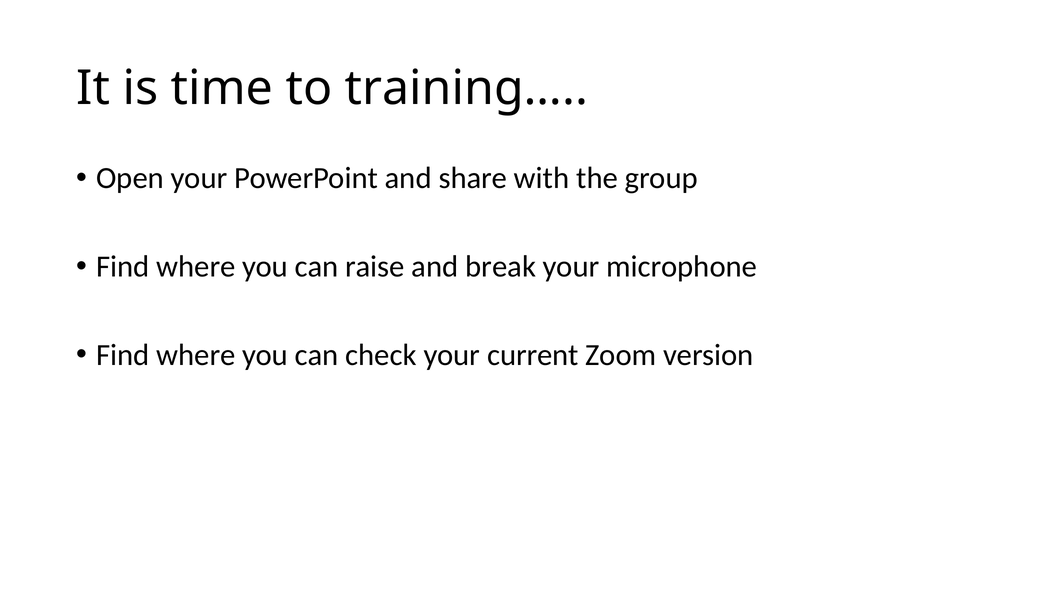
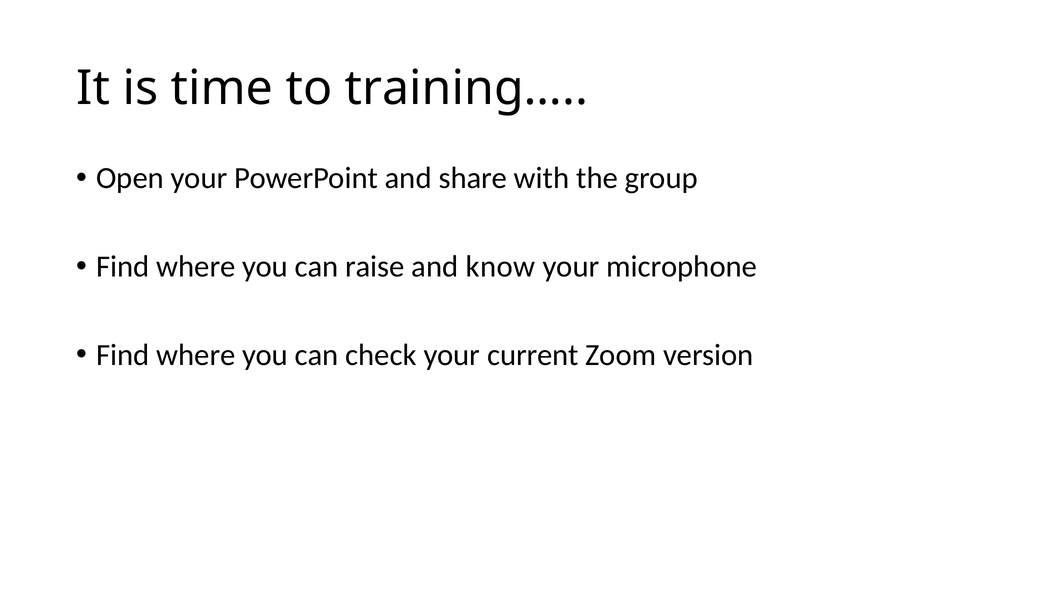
break: break -> know (501, 267)
